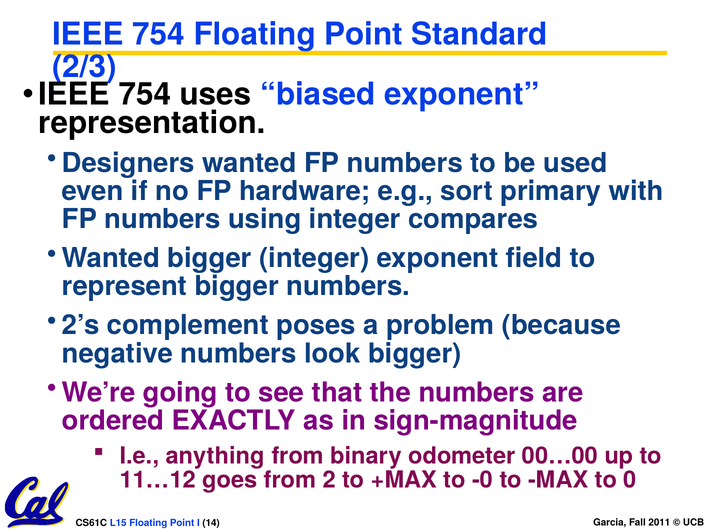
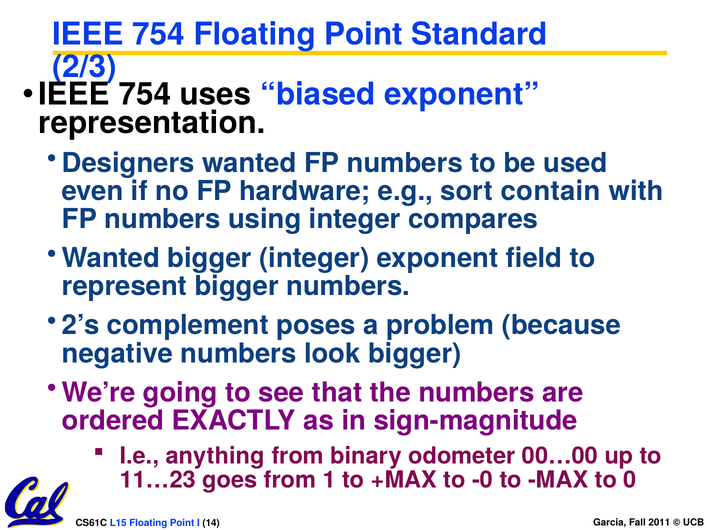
primary: primary -> contain (551, 191)
11…12: 11…12 -> 11…23 (158, 480)
2: 2 -> 1 (329, 480)
